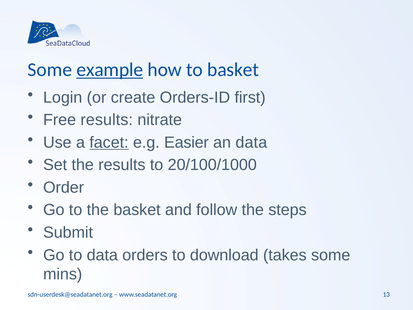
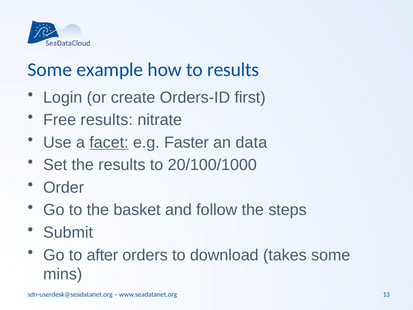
example underline: present -> none (110, 70)
to basket: basket -> results (233, 70)
Easier: Easier -> Faster (186, 142)
to data: data -> after (102, 255)
